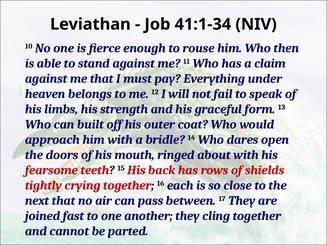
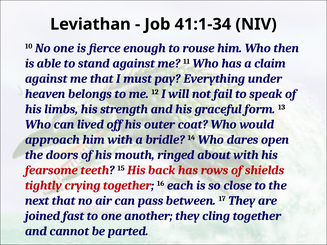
built: built -> lived (91, 125)
